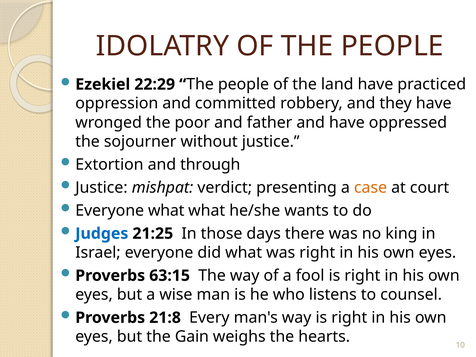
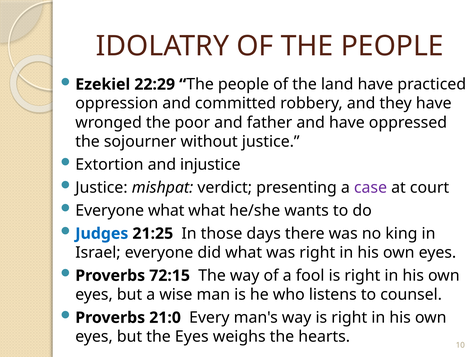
through: through -> injustice (210, 165)
case colour: orange -> purple (371, 188)
63:15: 63:15 -> 72:15 (170, 276)
21:8: 21:8 -> 21:0 (165, 318)
the Gain: Gain -> Eyes (192, 337)
